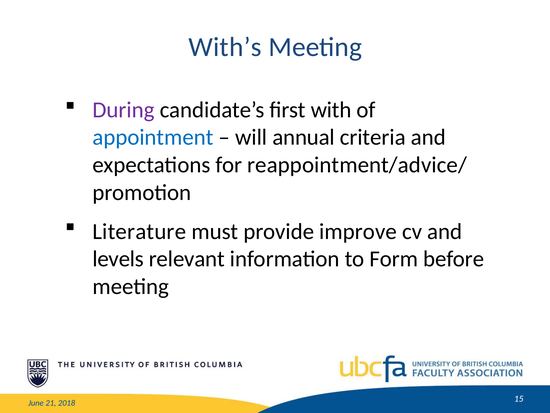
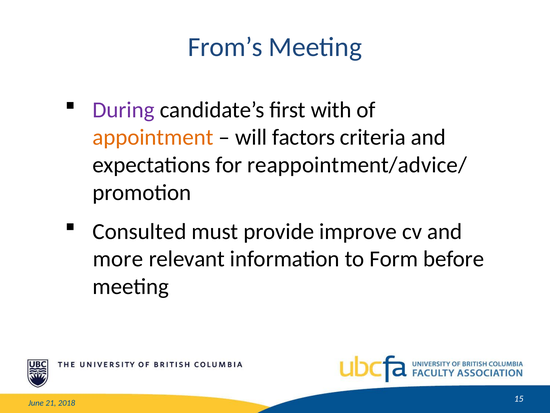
With’s: With’s -> From’s (225, 47)
appointment colour: blue -> orange (153, 137)
annual: annual -> factors (304, 137)
Literature: Literature -> Consulted (139, 231)
levels: levels -> more (118, 259)
